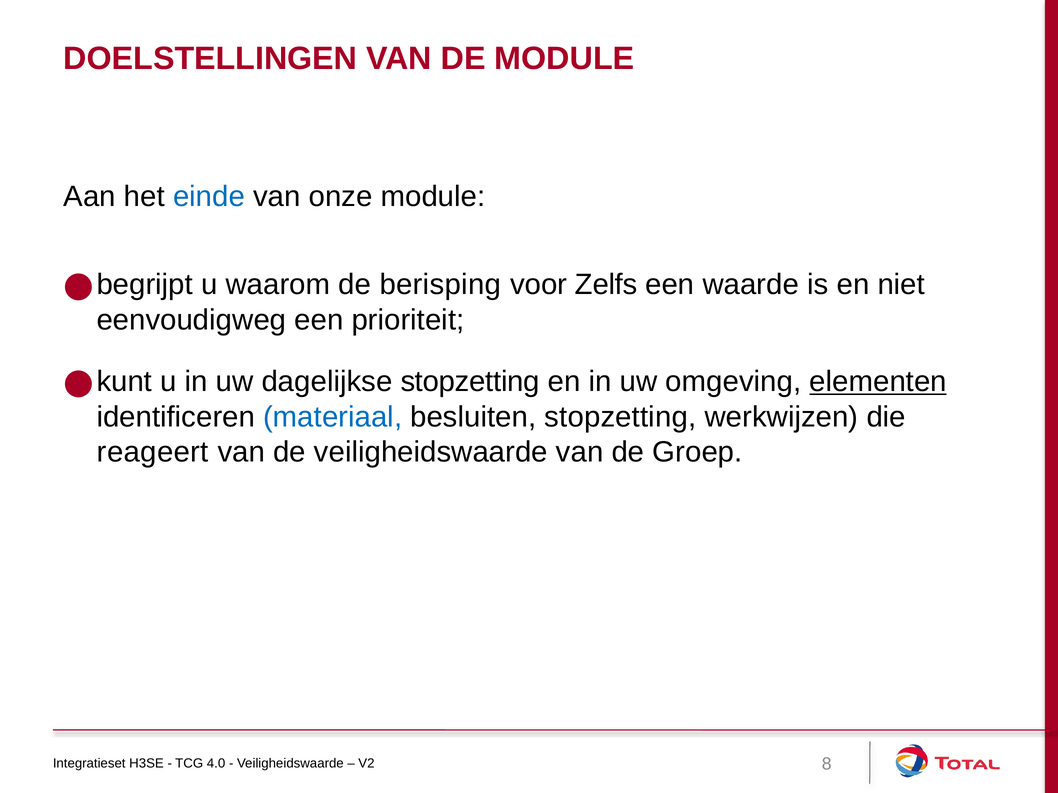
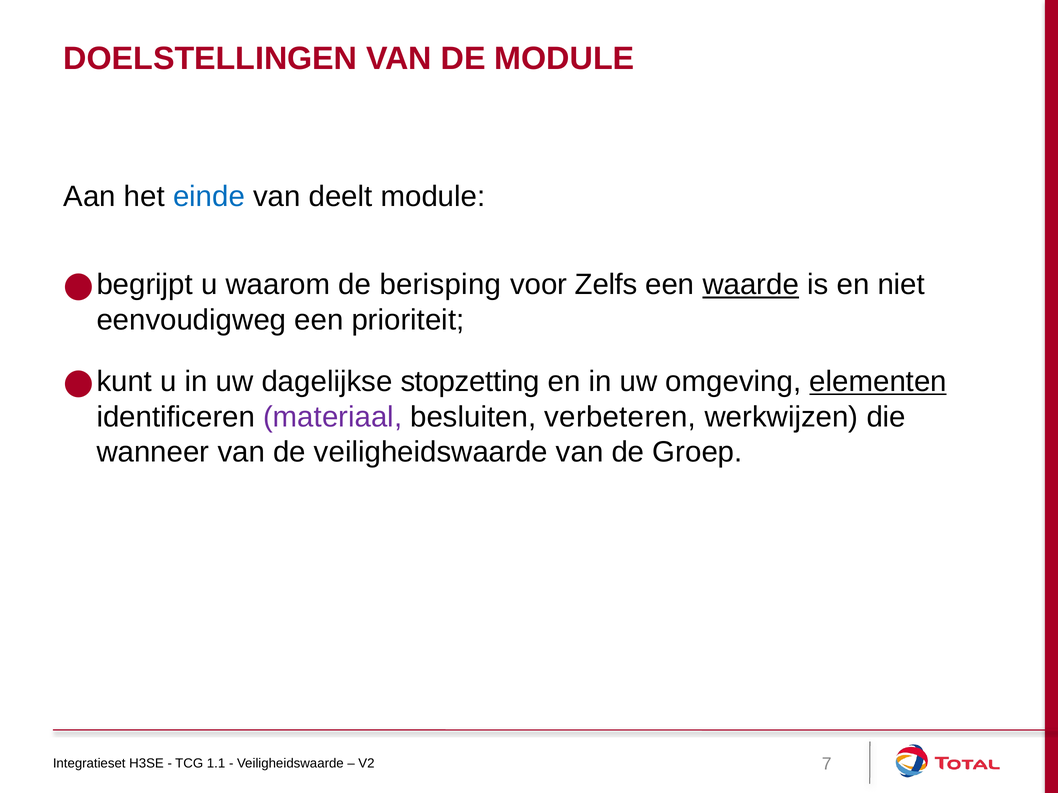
onze: onze -> deelt (341, 197)
waarde underline: none -> present (751, 285)
materiaal colour: blue -> purple (333, 417)
besluiten stopzetting: stopzetting -> verbeteren (620, 417)
reageert: reageert -> wanneer (153, 453)
4.0: 4.0 -> 1.1 (216, 764)
8: 8 -> 7 (827, 764)
